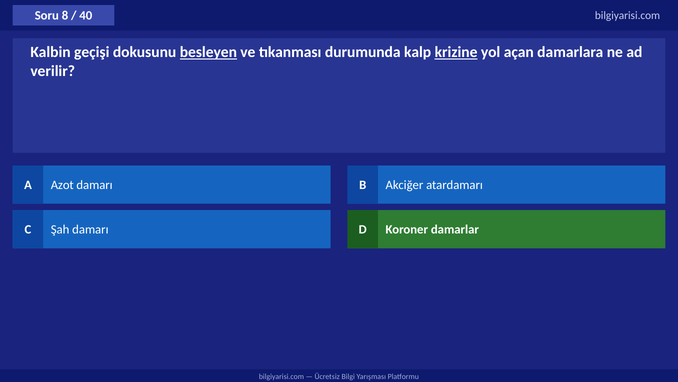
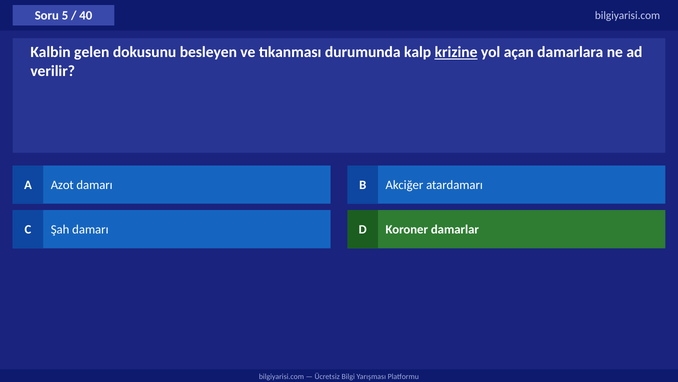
8: 8 -> 5 (65, 16)
geçişi: geçişi -> gelen (92, 52)
besleyen underline: present -> none (208, 52)
